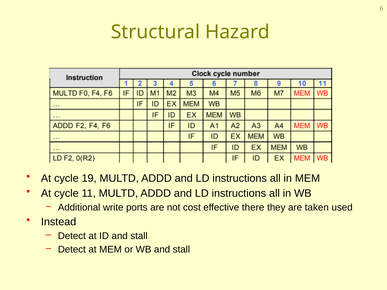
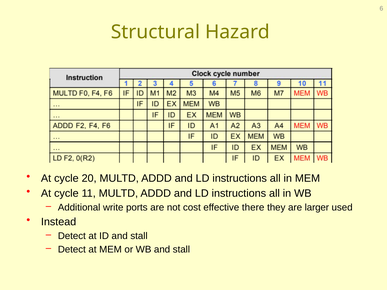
19: 19 -> 20 (89, 178)
taken: taken -> larger (317, 208)
